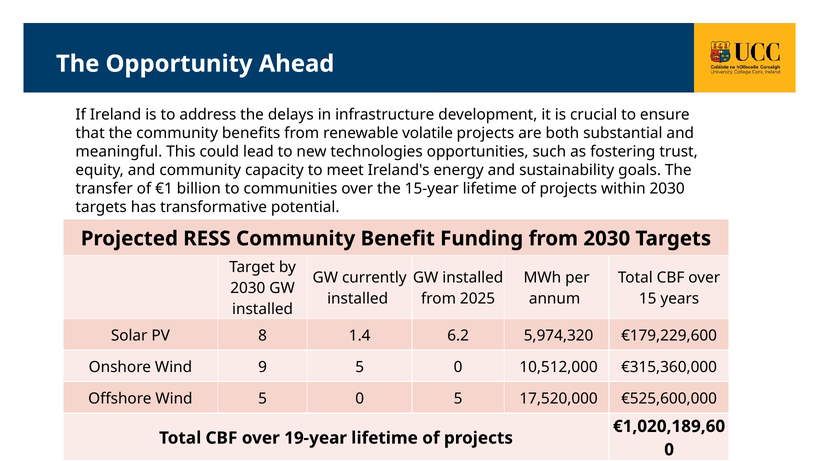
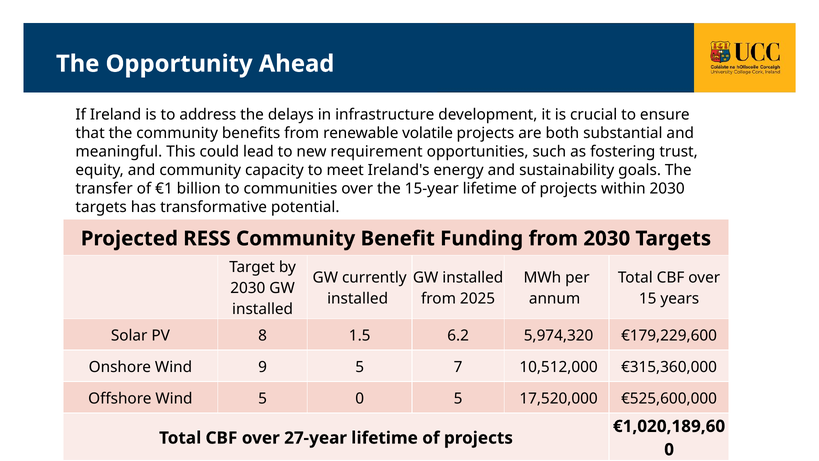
technologies: technologies -> requirement (377, 152)
1.4: 1.4 -> 1.5 (360, 335)
9 5 0: 0 -> 7 (458, 367)
19-year: 19-year -> 27-year (316, 438)
